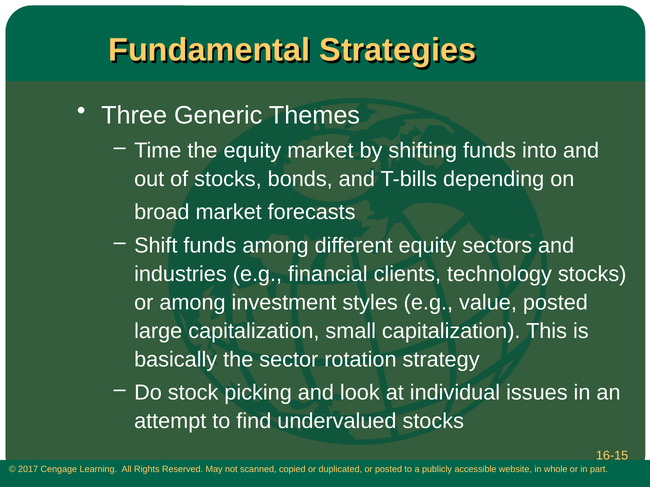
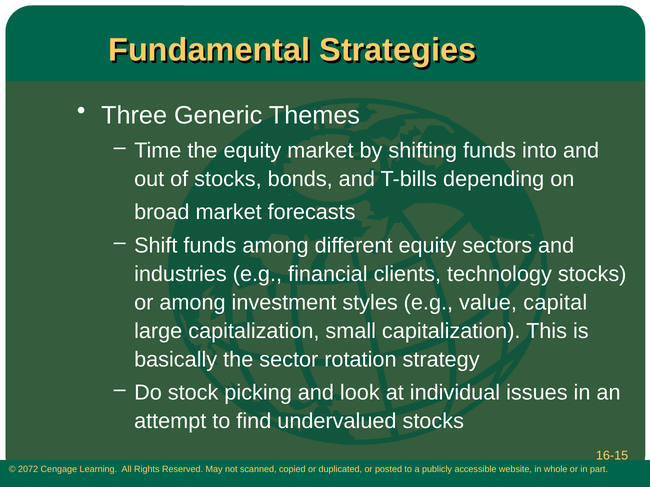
value posted: posted -> capital (555, 303)
2017: 2017 -> 2072 (28, 470)
